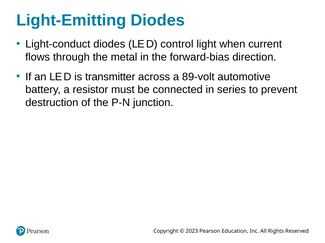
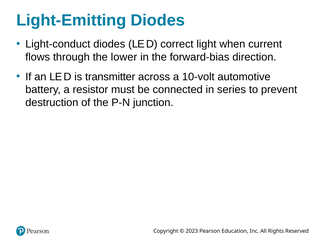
control: control -> correct (177, 44)
metal: metal -> lower (124, 57)
89-volt: 89-volt -> 10-volt (198, 77)
